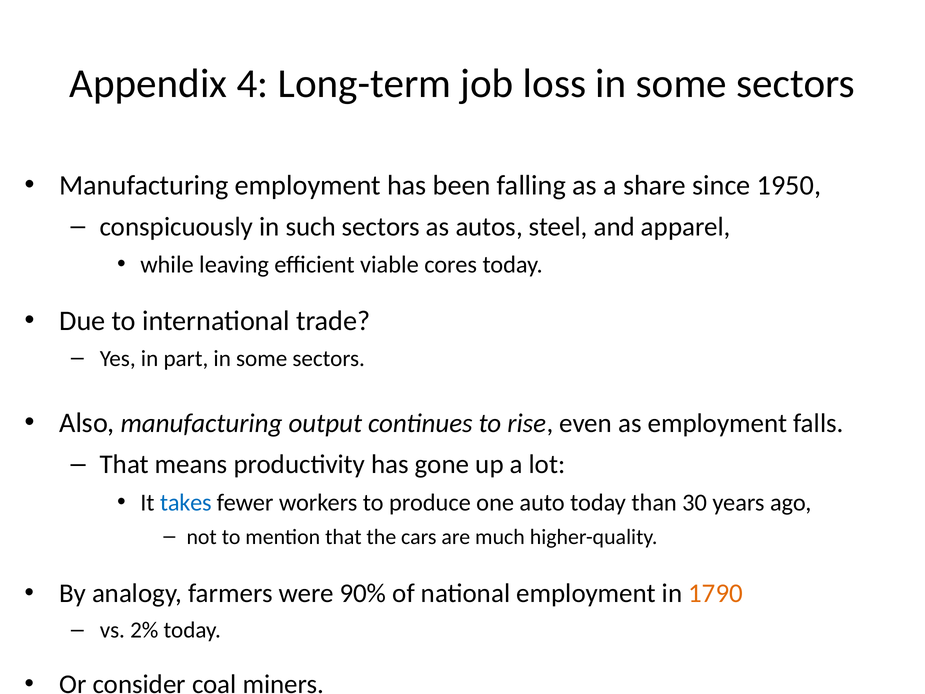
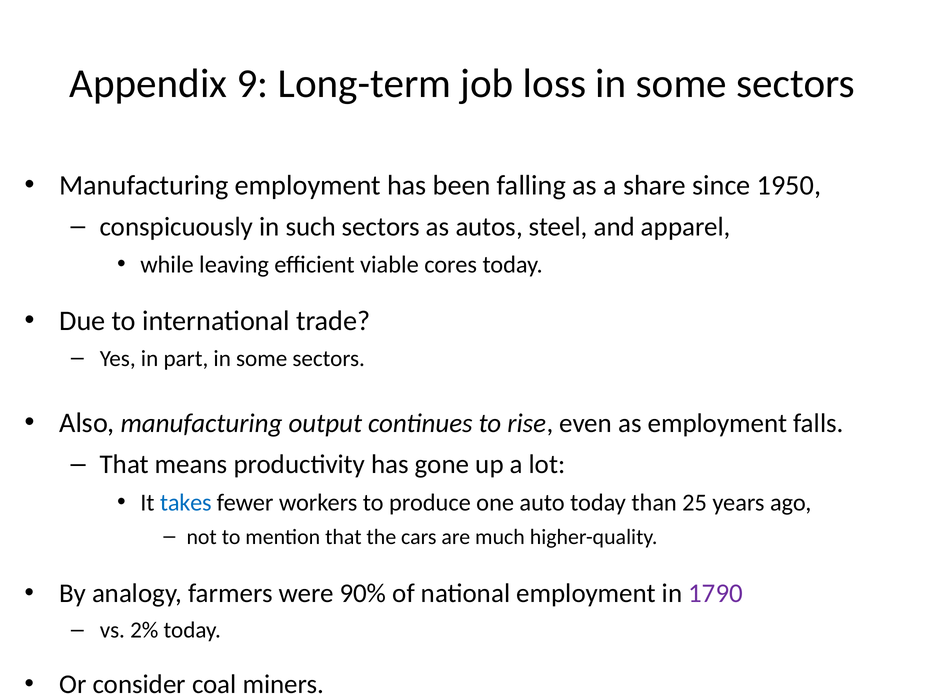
4: 4 -> 9 (252, 84)
30: 30 -> 25 (695, 502)
1790 colour: orange -> purple (716, 593)
